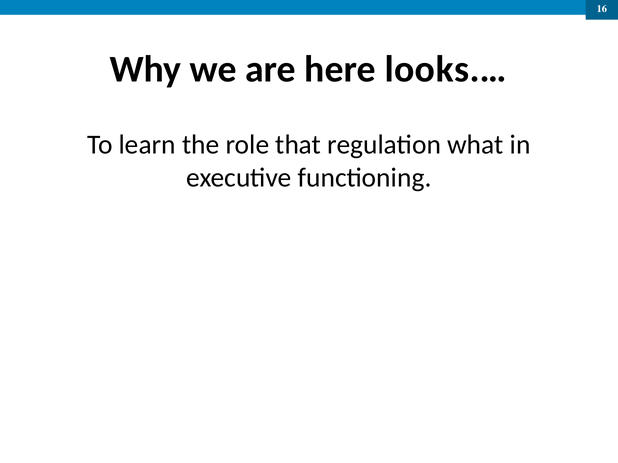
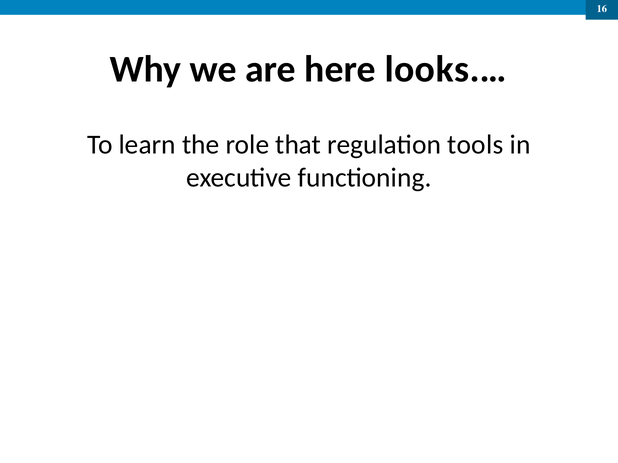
what: what -> tools (475, 145)
